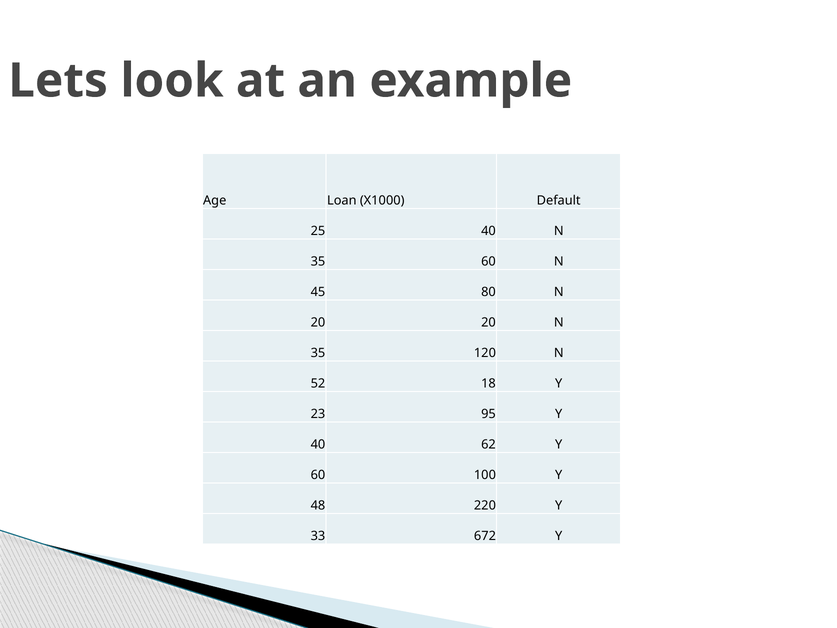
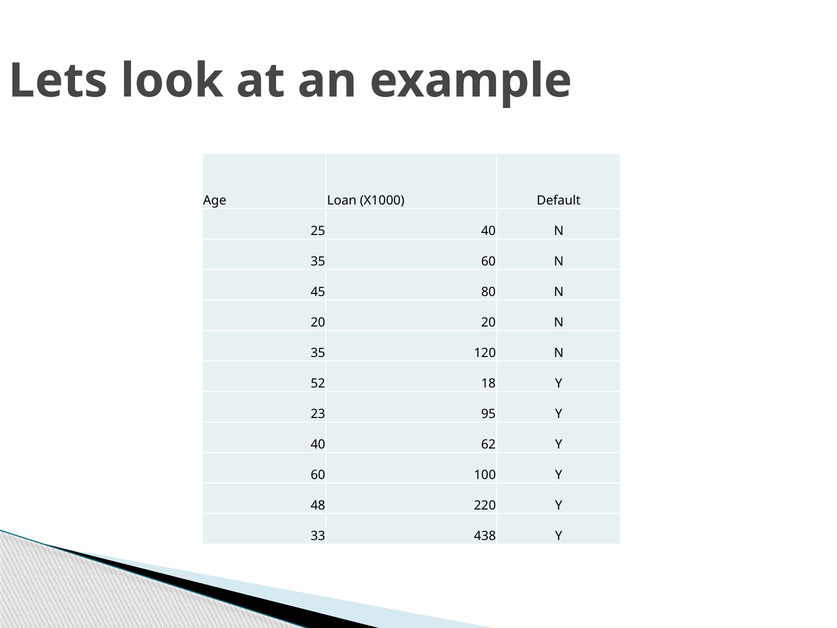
672: 672 -> 438 (485, 536)
